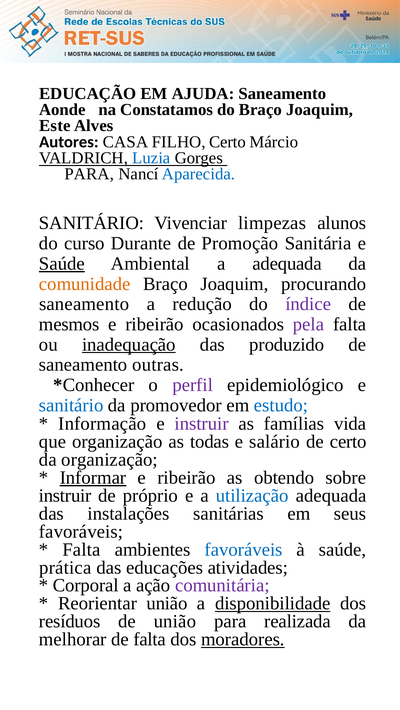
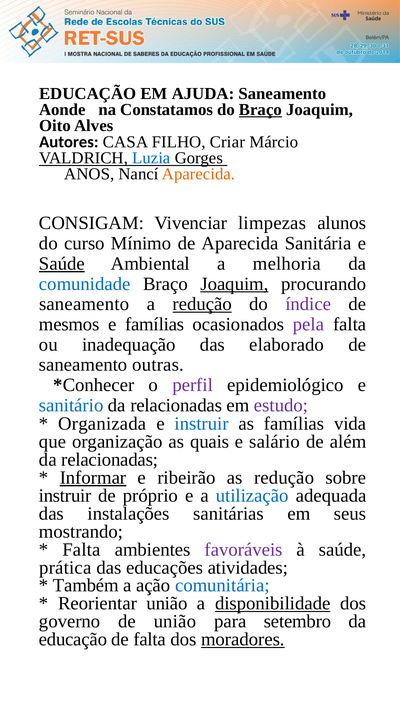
Braço underline: none -> present (260, 110)
Este: Este -> Oito (55, 126)
FILHO Certo: Certo -> Criar (227, 142)
PARA: PARA -> ANOS (89, 174)
Aparecida colour: blue -> orange (198, 174)
SANITÁRIO: SANITÁRIO -> CONSIGAM (91, 223)
Durante: Durante -> Mínimo (141, 244)
de Promoção: Promoção -> Aparecida (240, 244)
a adequada: adequada -> melhoria (287, 264)
comunidade colour: orange -> blue (85, 284)
Joaquim underline: none -> present (234, 284)
redução underline: none -> present (202, 305)
ribeirão: ribeirão -> famílias (155, 325)
inadequação underline: present -> none (129, 345)
produzido: produzido -> elaborado (287, 345)
promovedor: promovedor -> relacionadas (176, 406)
estudo colour: blue -> purple (281, 406)
Informação: Informação -> Organizada (102, 424)
instruir colour: purple -> blue (202, 424)
todas: todas -> quais (210, 442)
de certo: certo -> além (348, 442)
organização: organização -> relacionadas (110, 460)
as obtendo: obtendo -> redução (284, 478)
favoráveis: favoráveis -> mostrando (81, 532)
favoráveis colour: blue -> purple (244, 550)
Corporal: Corporal -> Também (86, 586)
comunitária colour: purple -> blue (222, 586)
resíduos: resíduos -> governo (70, 622)
realizada: realizada -> setembro (298, 622)
melhorar: melhorar -> educação (73, 640)
